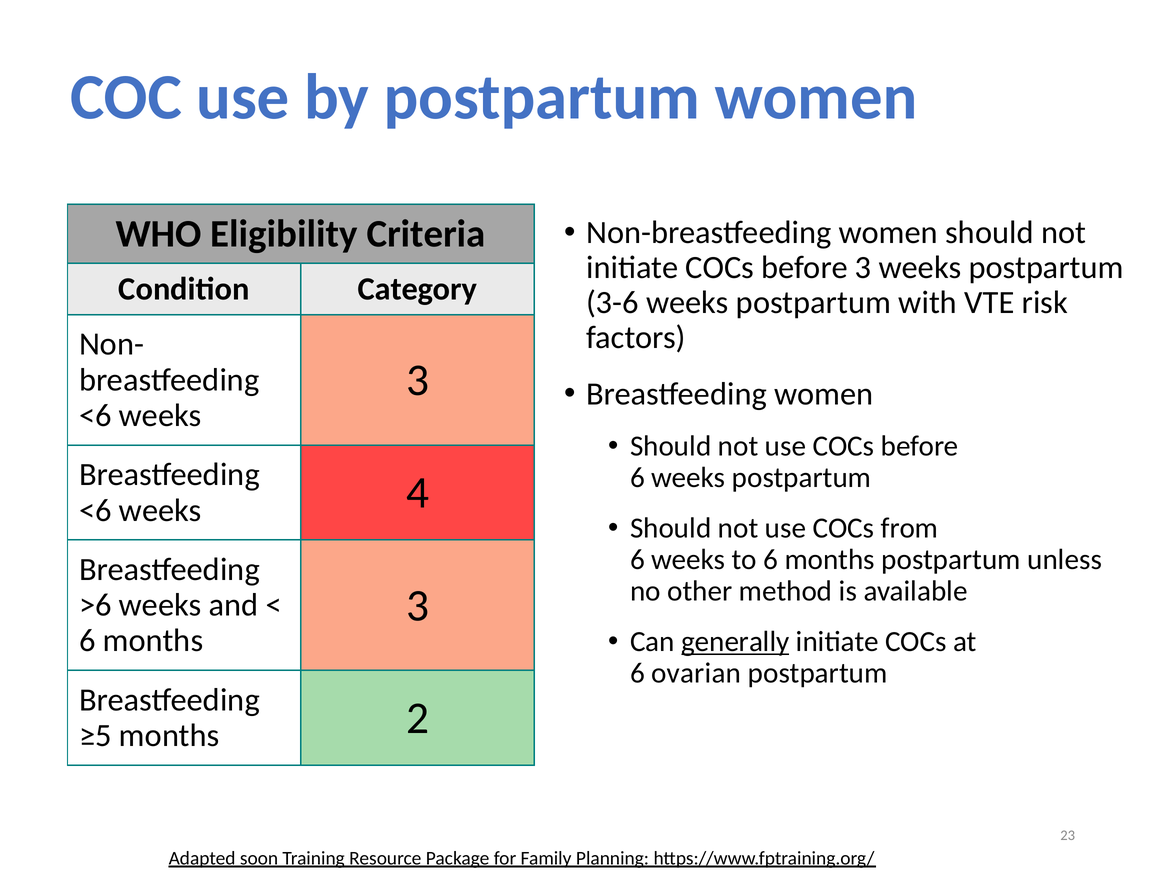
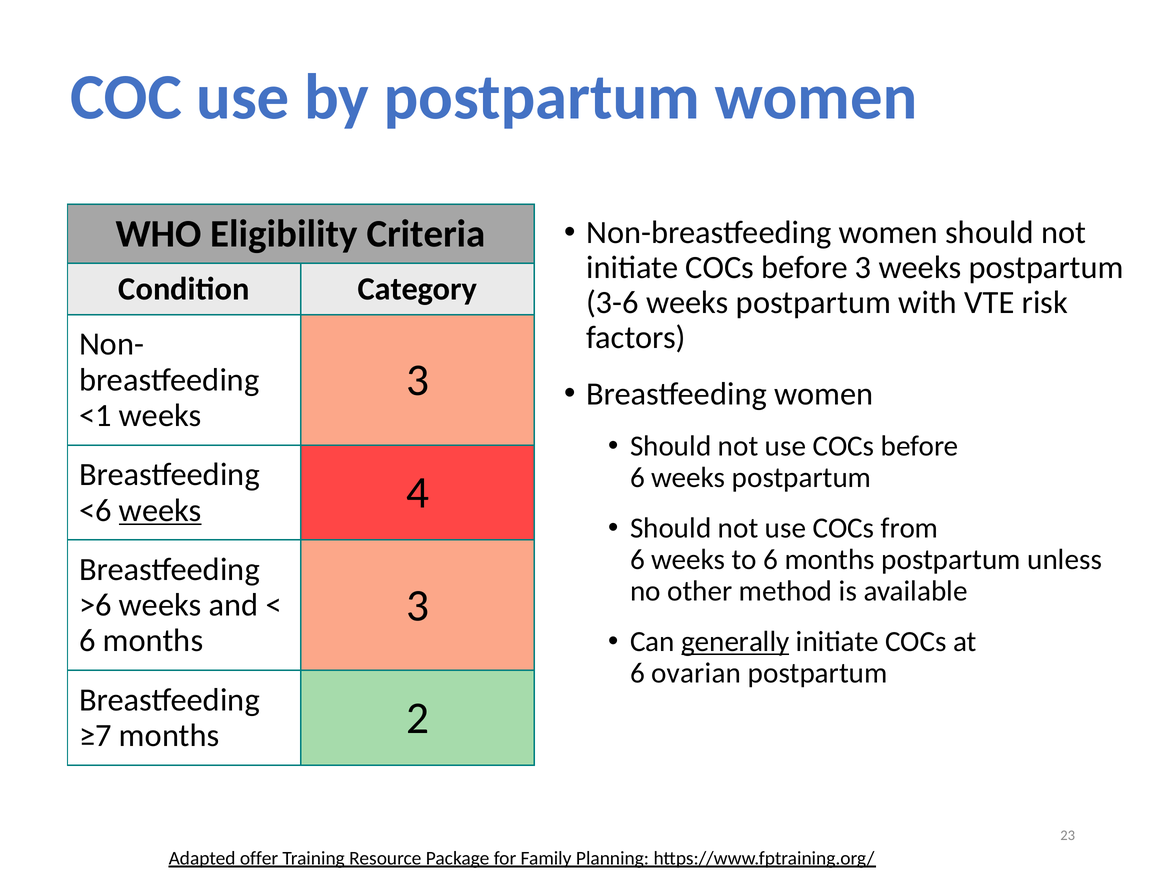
<6: <6 -> <1 (95, 416)
weeks underline: none -> present (160, 510)
≥5: ≥5 -> ≥7 (95, 736)
soon: soon -> offer (259, 858)
